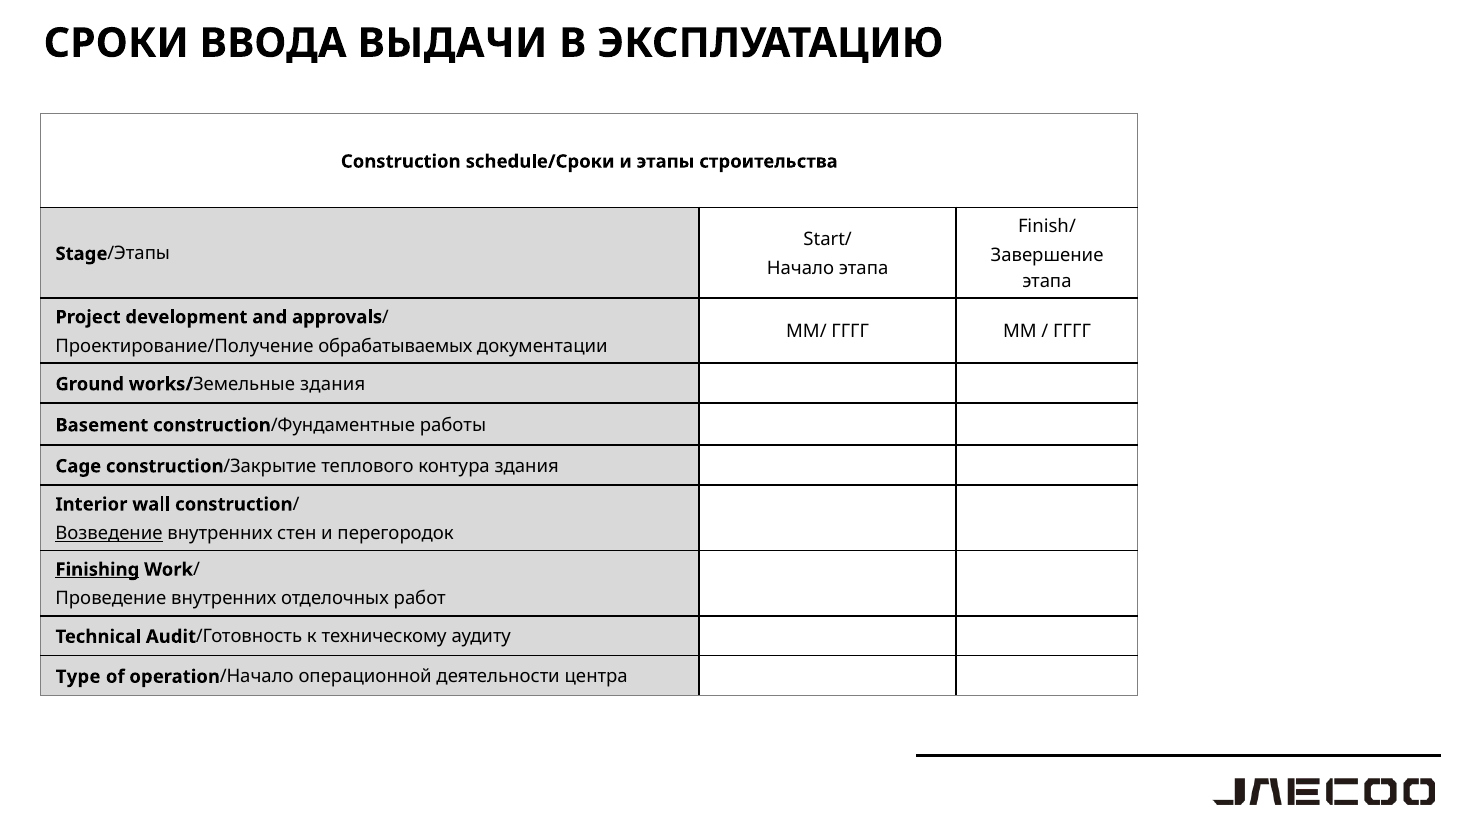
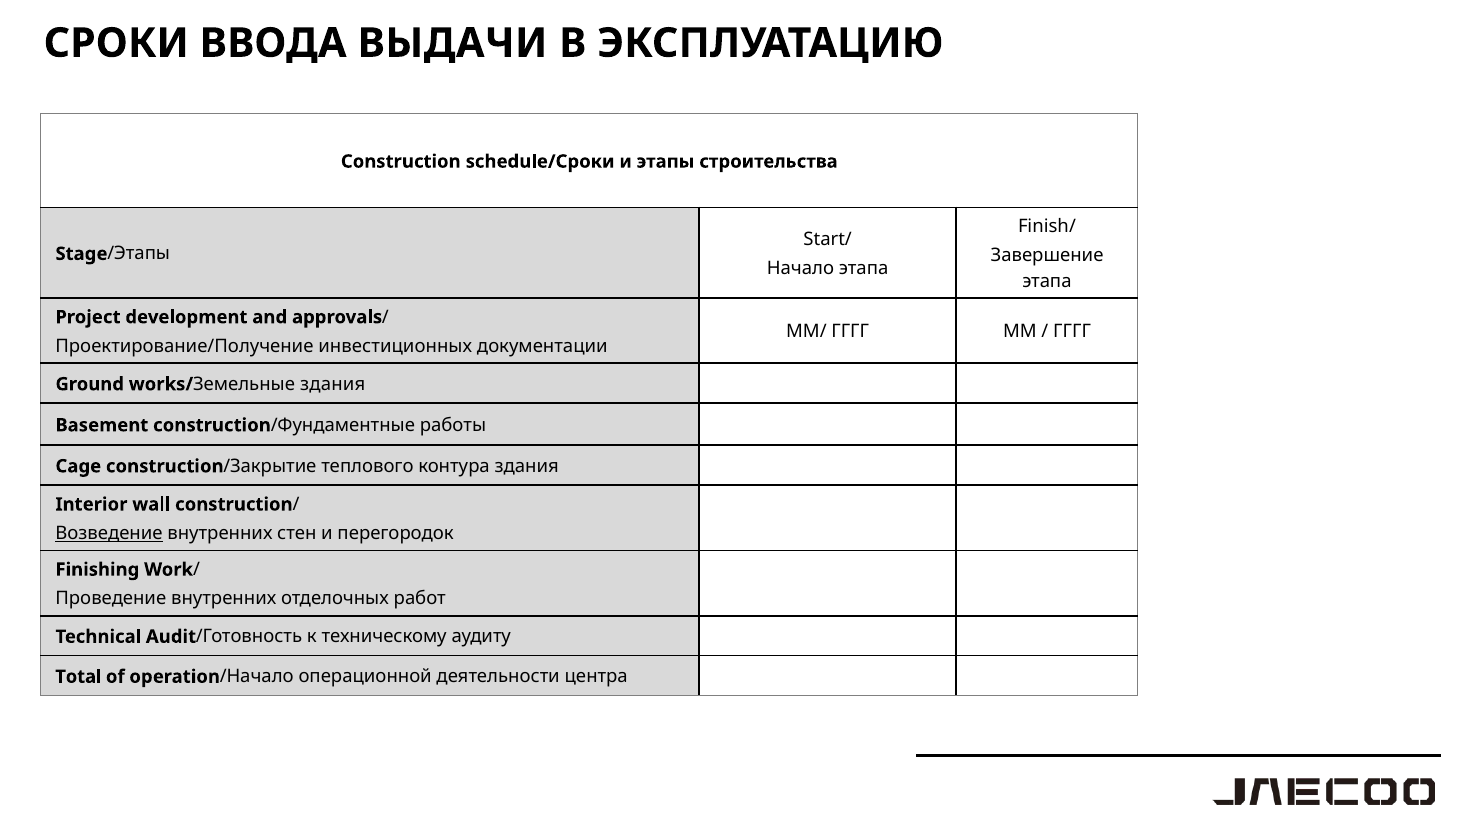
обрабатываемых: обрабатываемых -> инвестиционных (395, 346)
Finishing underline: present -> none (97, 569)
Type: Type -> Total (78, 676)
